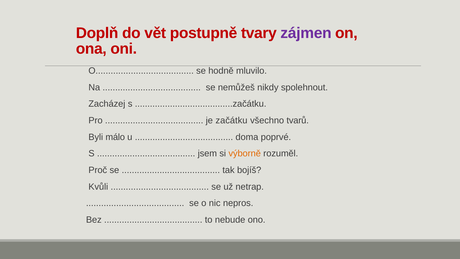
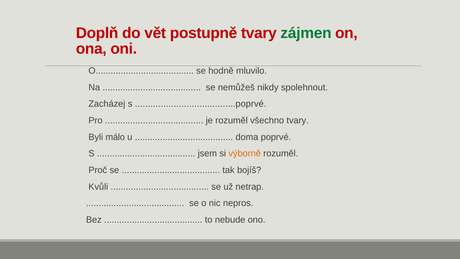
zájmen colour: purple -> green (306, 33)
.......................................začátku: .......................................začátku -> .......................................poprvé (201, 104)
je začátku: začátku -> rozuměl (232, 120)
všechno tvarů: tvarů -> tvary (298, 120)
